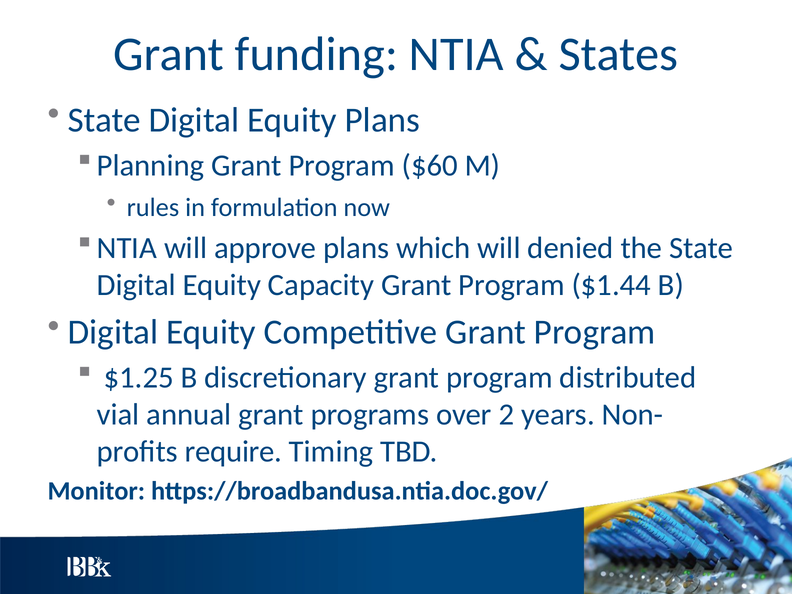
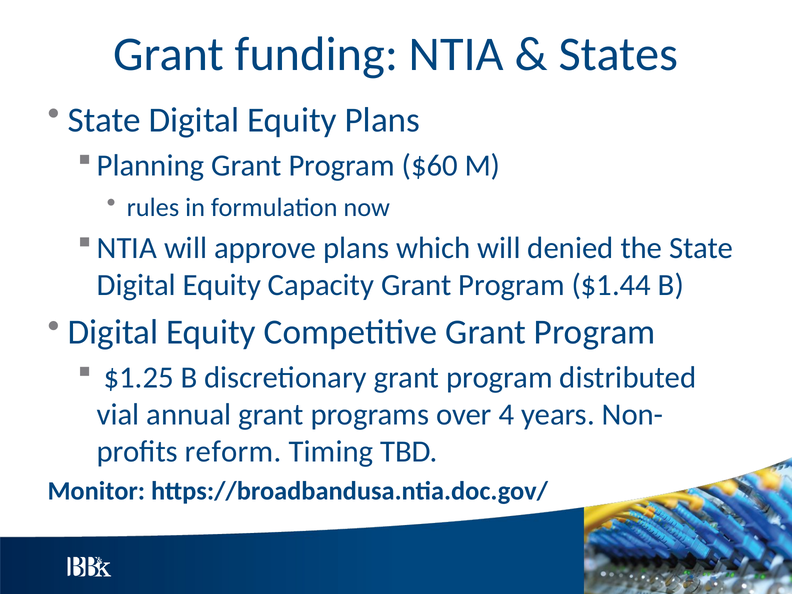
2: 2 -> 4 (506, 415)
require: require -> reform (233, 452)
